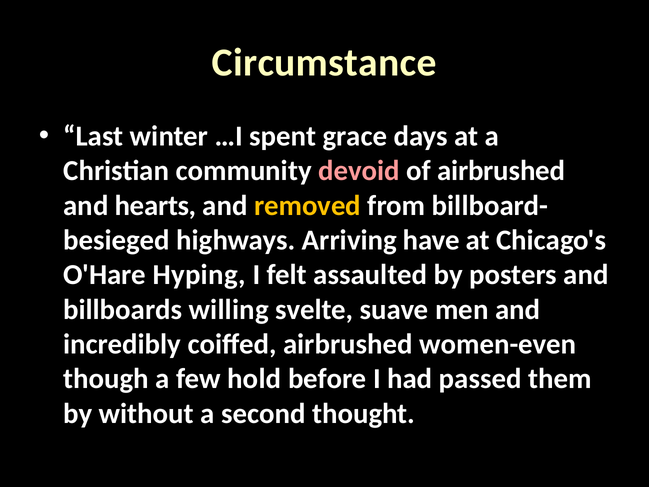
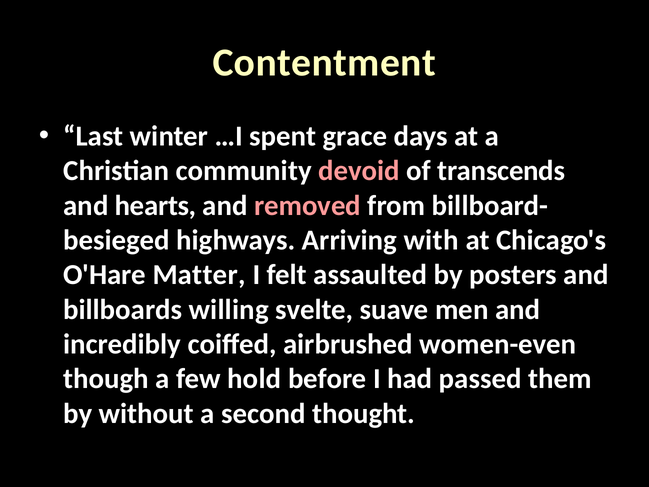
Circumstance: Circumstance -> Contentment (324, 63)
of airbrushed: airbrushed -> transcends (501, 171)
removed colour: yellow -> pink (307, 205)
have: have -> with (431, 240)
Hyping: Hyping -> Matter (199, 275)
